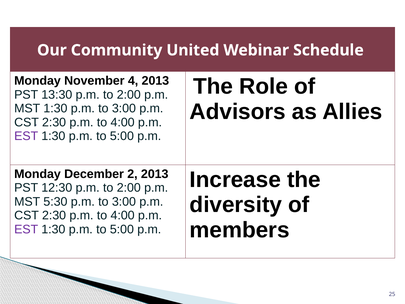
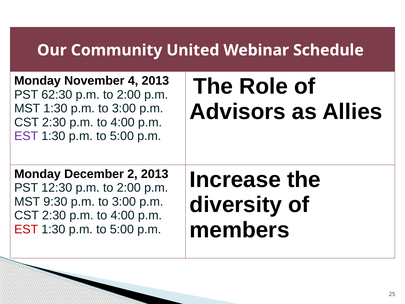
13:30: 13:30 -> 62:30 (57, 95)
5:30: 5:30 -> 9:30 (55, 202)
EST colour: purple -> red (26, 229)
